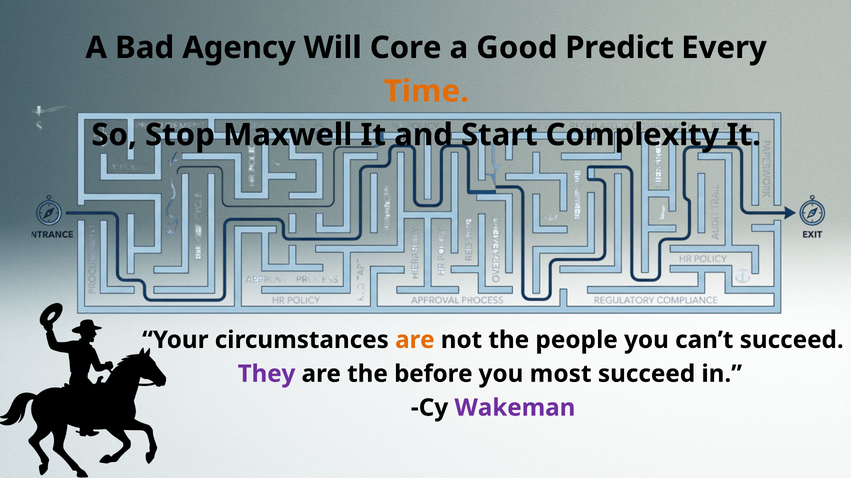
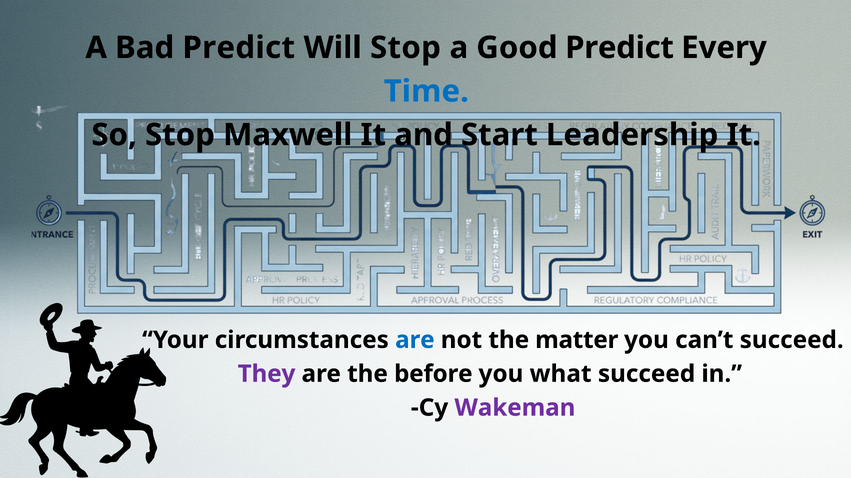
Bad Agency: Agency -> Predict (239, 48)
Will Core: Core -> Stop (405, 48)
Time colour: orange -> blue (426, 91)
Complexity: Complexity -> Leadership (632, 135)
are colour: orange -> blue (415, 340)
people: people -> matter (577, 340)
most: most -> what (561, 374)
